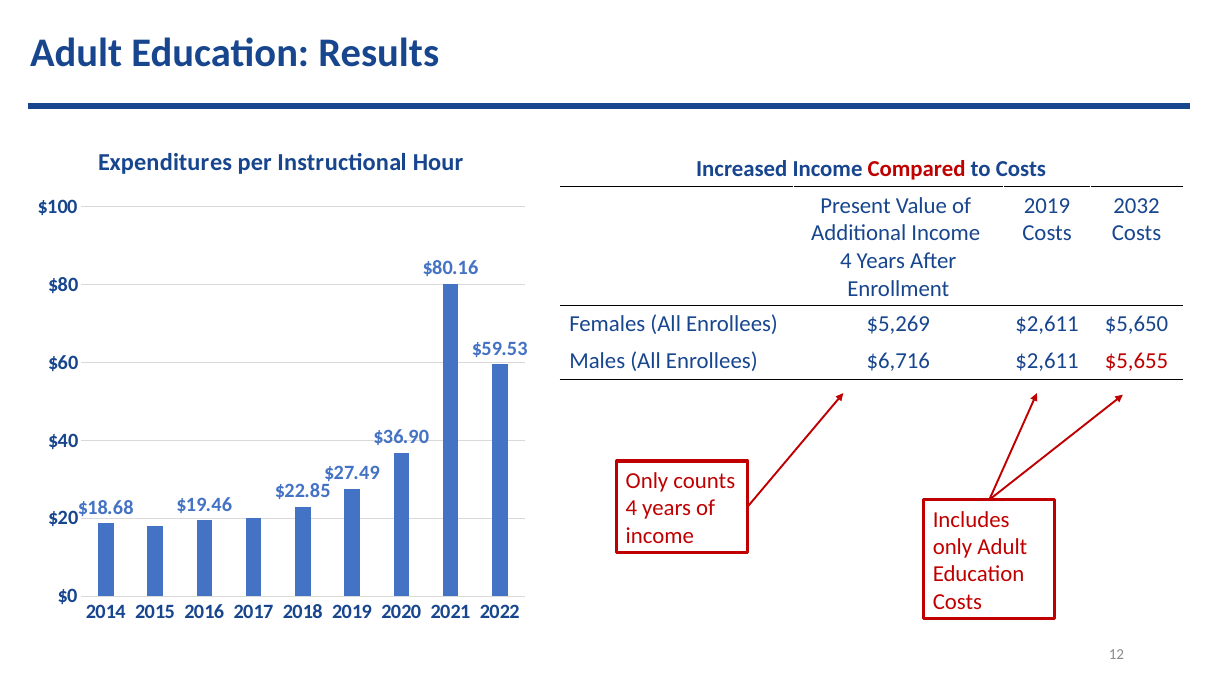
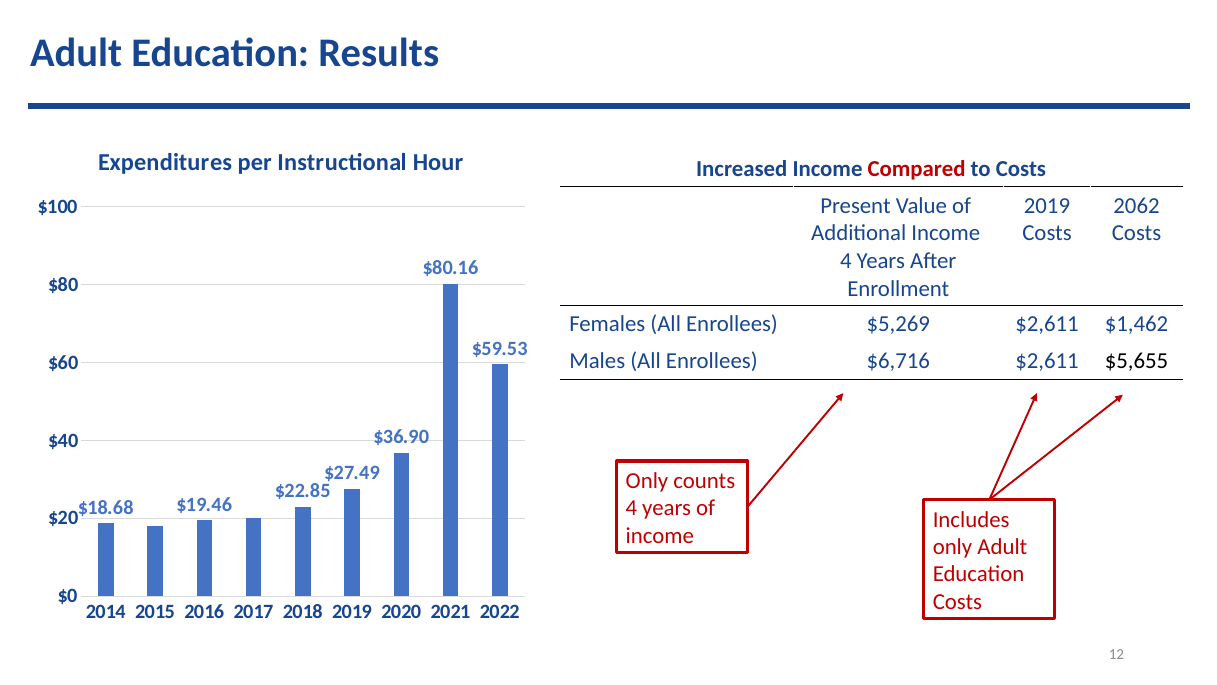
2032: 2032 -> 2062 (1137, 205)
$5,650: $5,650 -> $1,462 (1137, 324)
$5,655 colour: red -> black (1137, 361)
